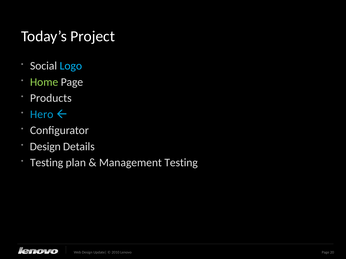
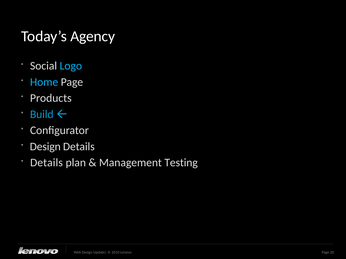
Project: Project -> Agency (93, 36)
Home colour: light green -> light blue (44, 82)
Hero: Hero -> Build (42, 114)
Testing: Testing -> Details (46, 163)
